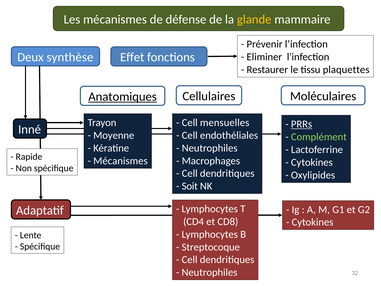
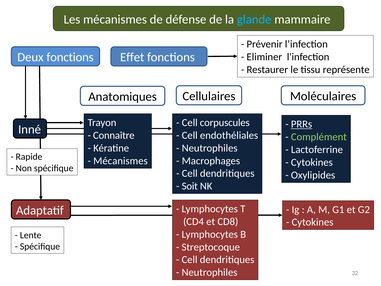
glande colour: yellow -> light blue (254, 19)
Deux synthèse: synthèse -> fonctions (70, 57)
plaquettes: plaquettes -> représente (346, 70)
Anatomiques underline: present -> none (123, 97)
mensuelles: mensuelles -> corpuscules (225, 123)
Moyenne: Moyenne -> Connaître (114, 135)
